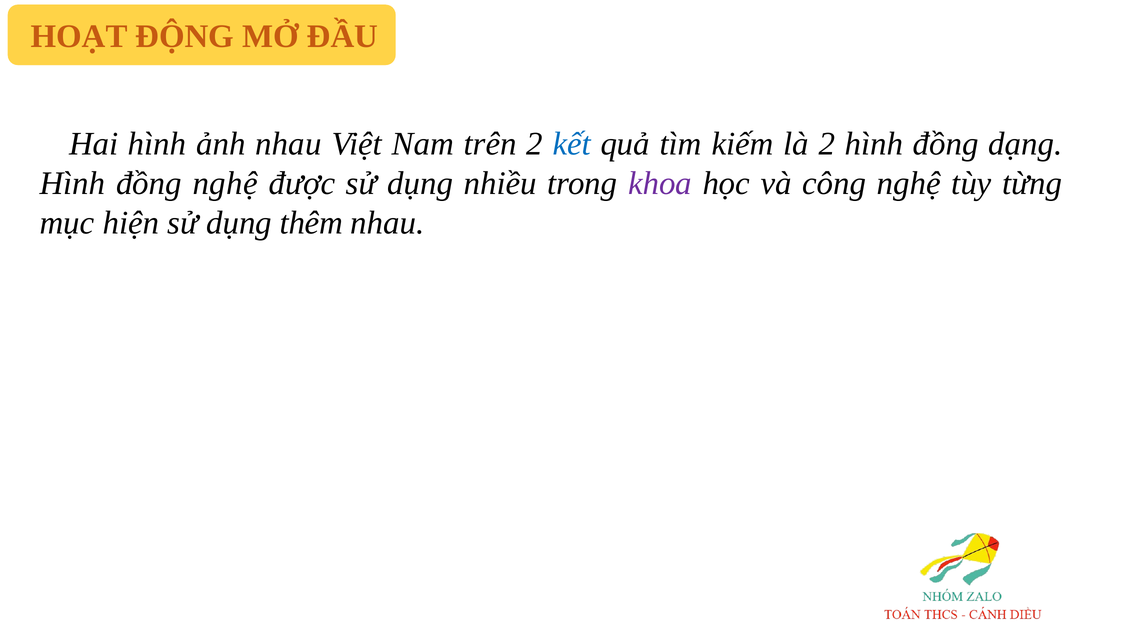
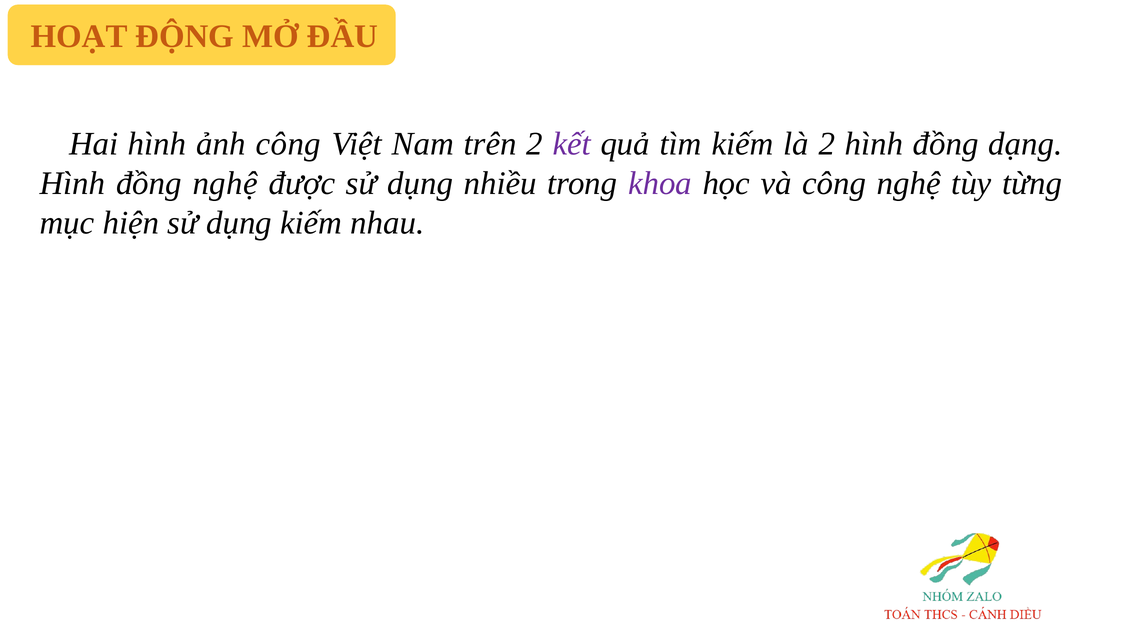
ảnh nhau: nhau -> công (288, 144)
kết colour: blue -> purple (572, 144)
dụng thêm: thêm -> kiếm (311, 223)
